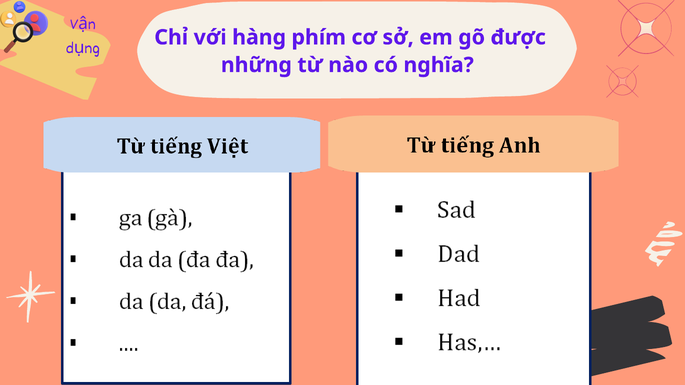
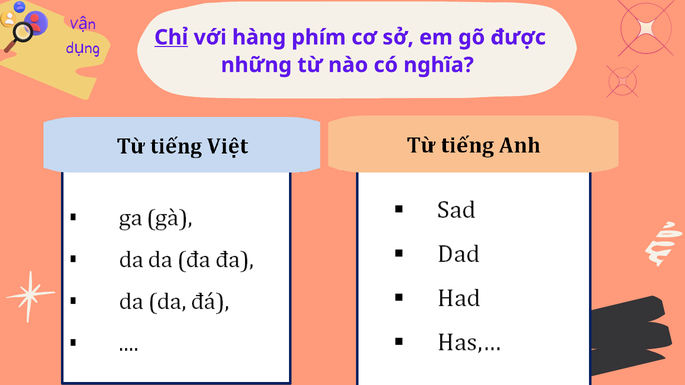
Chỉ underline: none -> present (171, 37)
